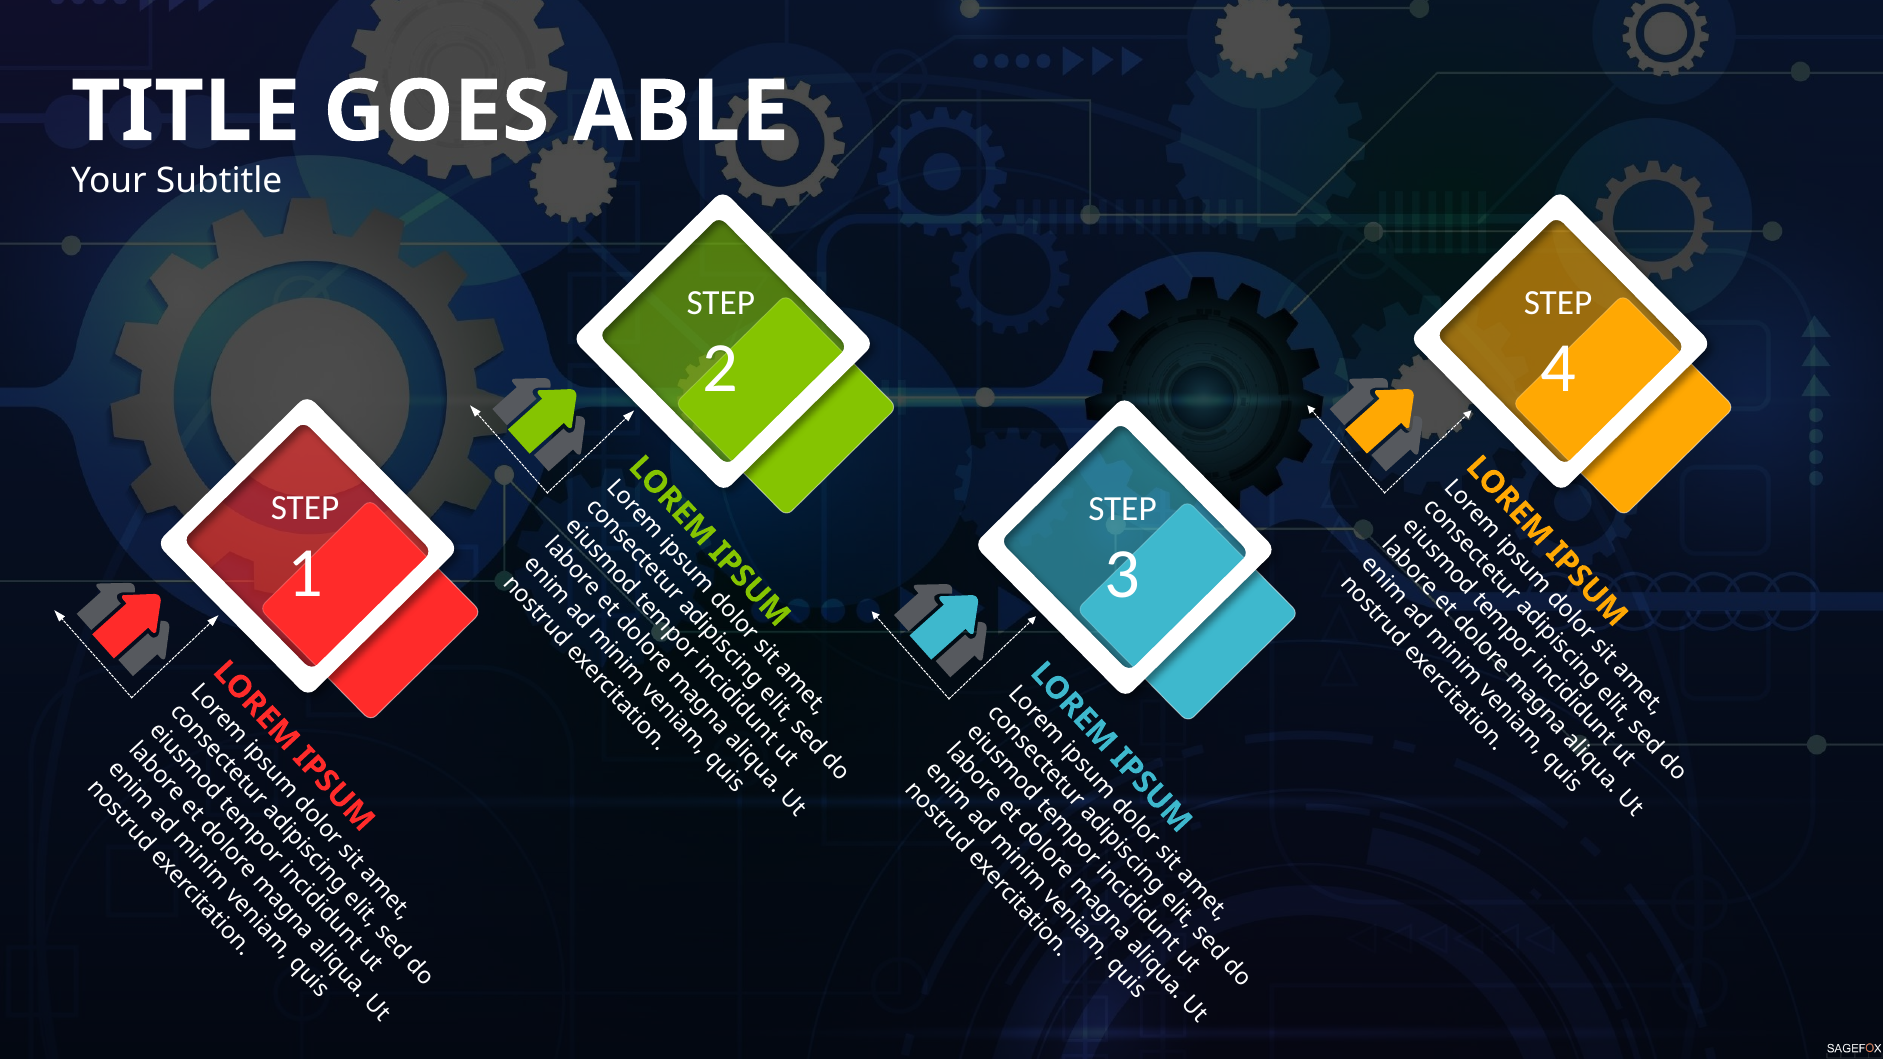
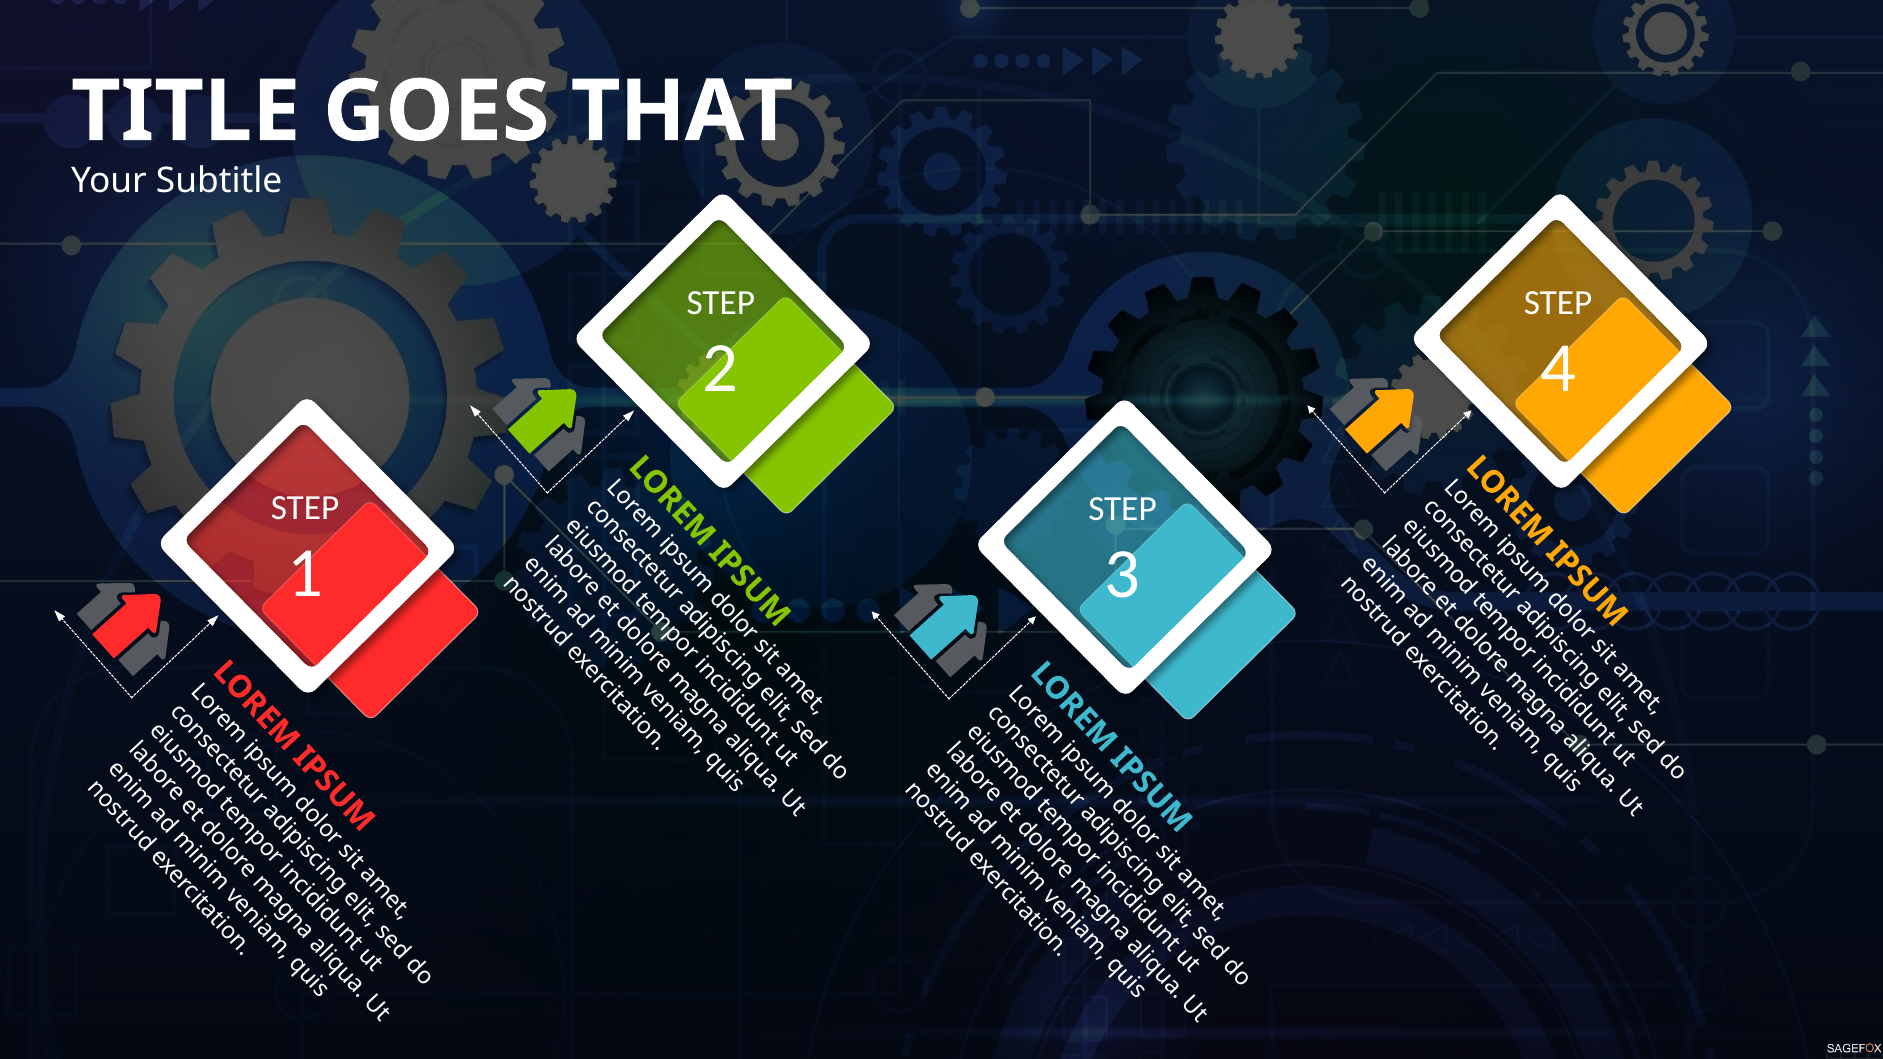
ABLE: ABLE -> THAT (682, 112)
